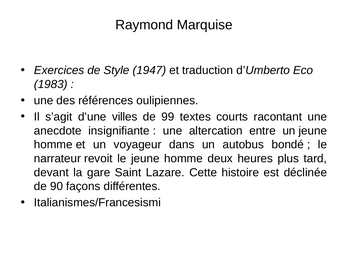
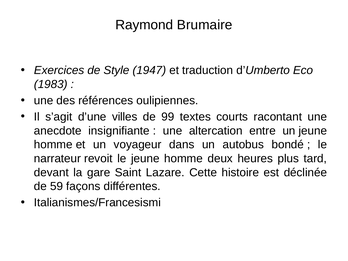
Marquise: Marquise -> Brumaire (205, 25)
90: 90 -> 59 (57, 186)
